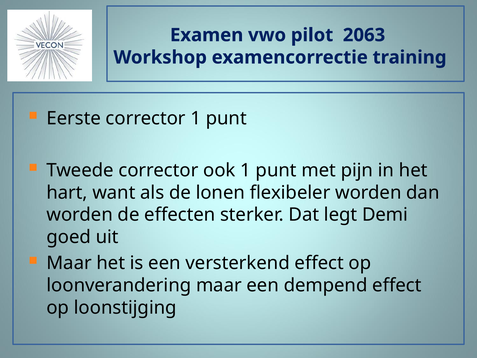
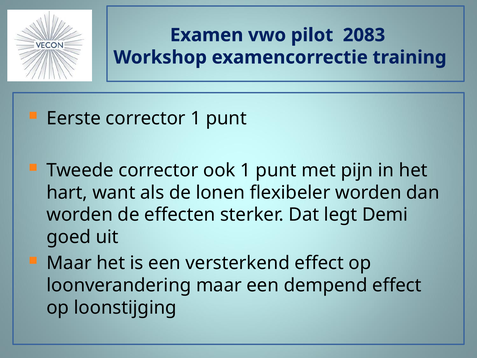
2063: 2063 -> 2083 (364, 35)
